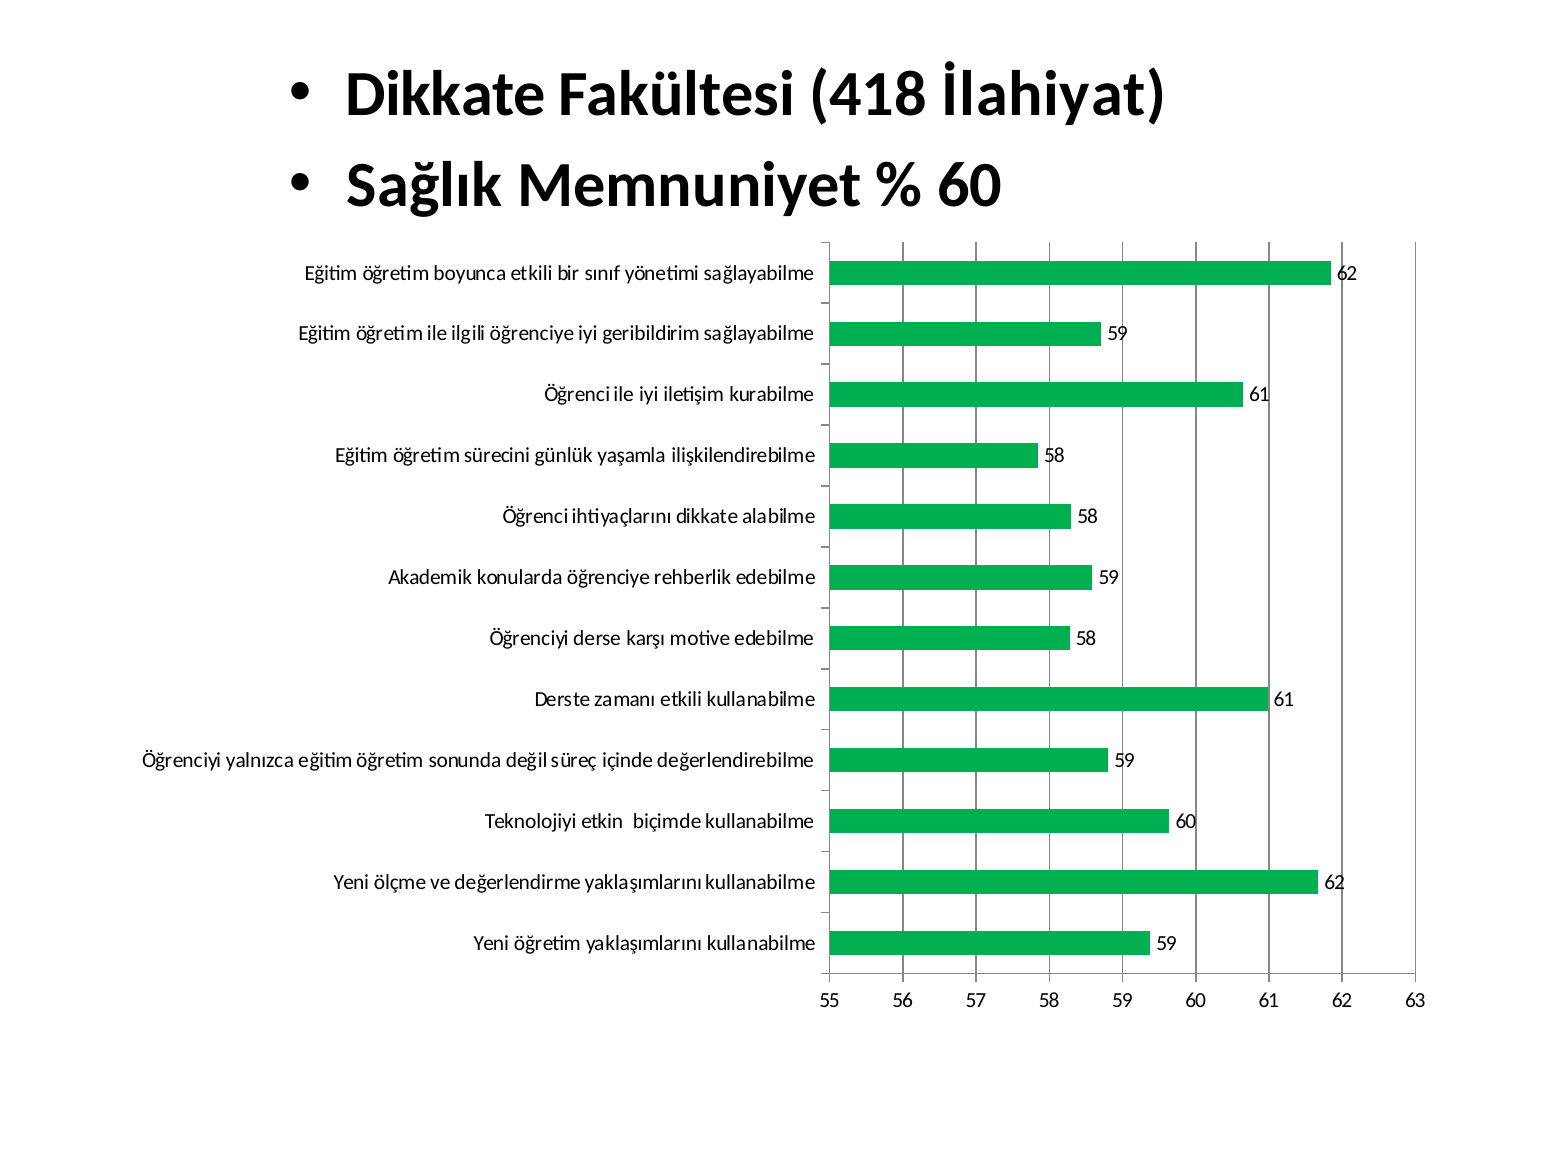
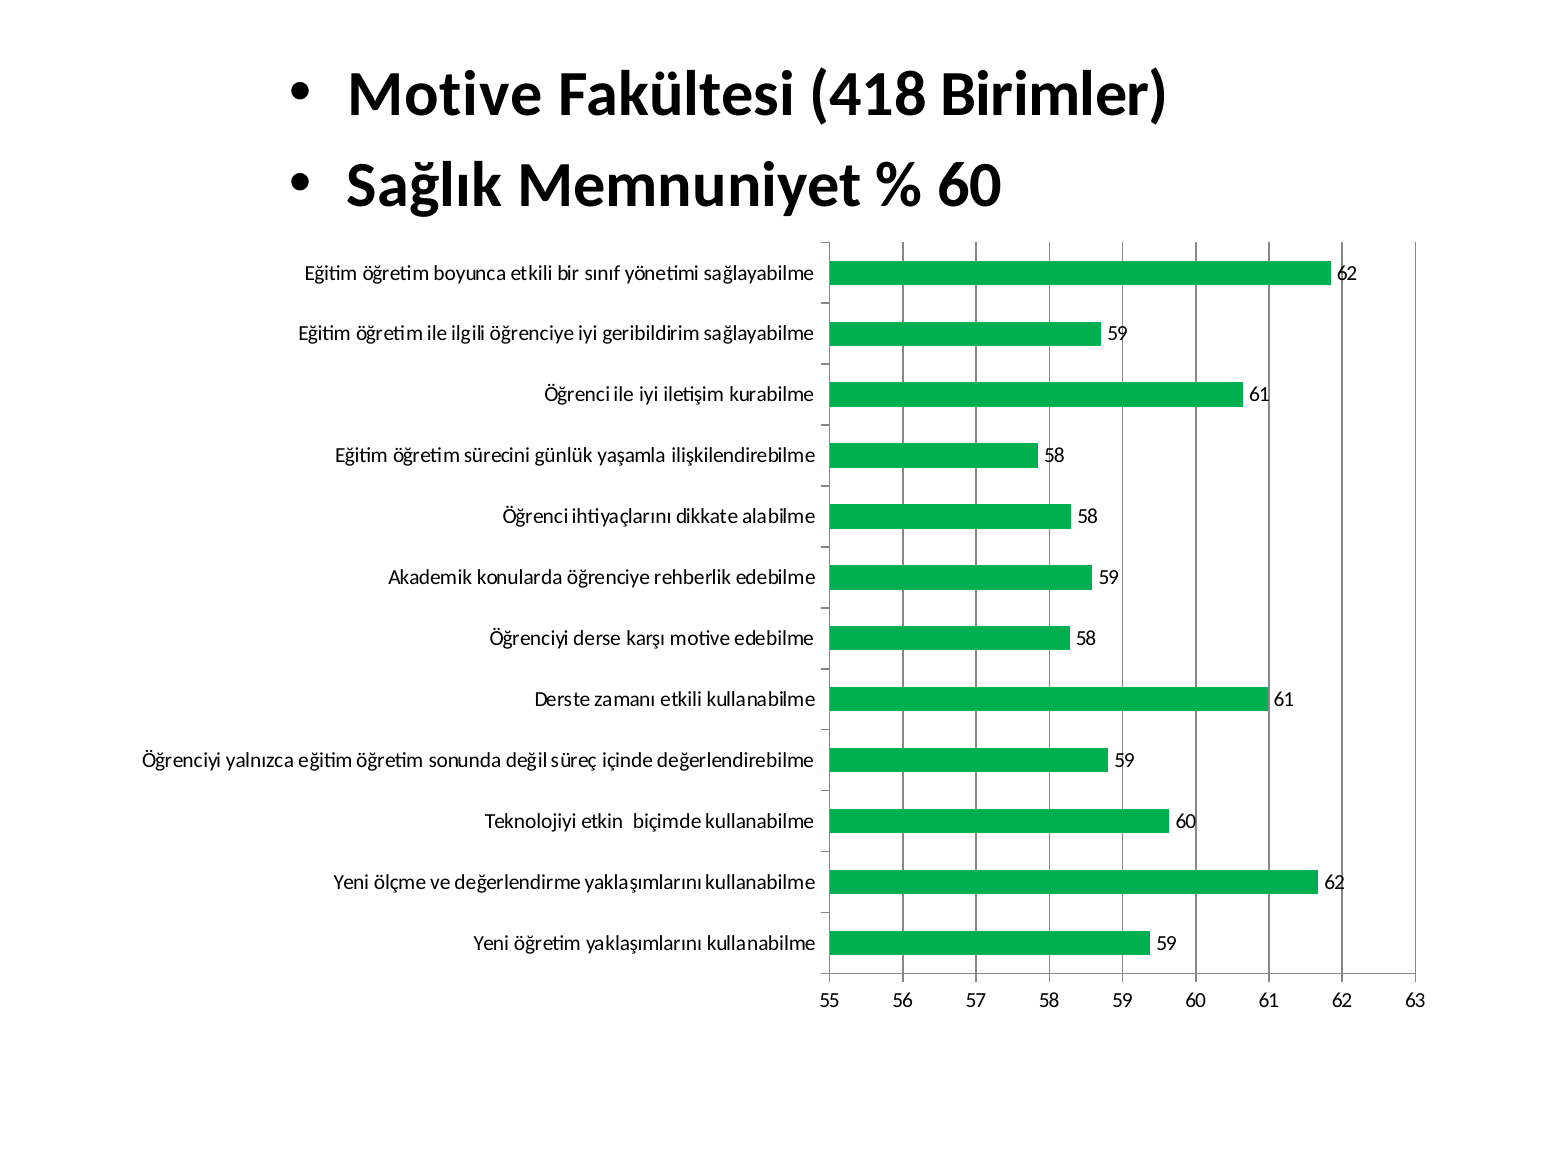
Dikkate: Dikkate -> Motive (445, 95)
İlahiyat: İlahiyat -> Birimler (1055, 95)
